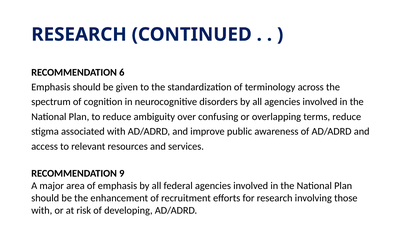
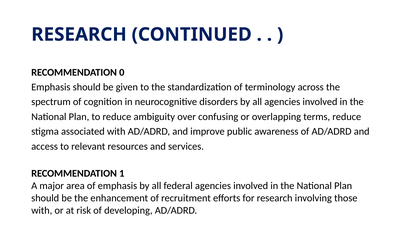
6: 6 -> 0 (122, 72)
9: 9 -> 1 (122, 173)
